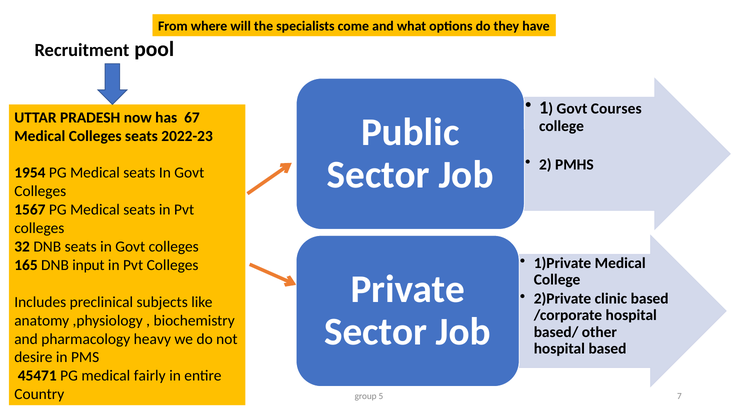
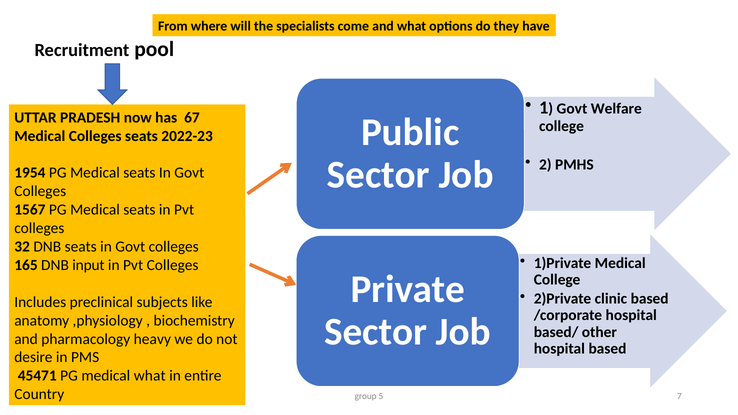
Courses: Courses -> Welfare (616, 109)
medical fairly: fairly -> what (150, 376)
